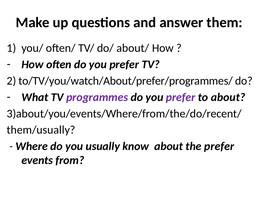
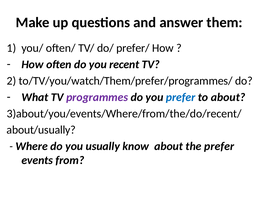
about/: about/ -> prefer/ (133, 48)
often do you prefer: prefer -> recent (124, 64)
to/TV/you/watch/About/prefer/programmes/: to/TV/you/watch/About/prefer/programmes/ -> to/TV/you/watch/Them/prefer/programmes/ (126, 81)
prefer colour: purple -> blue (181, 97)
them/usually: them/usually -> about/usually (41, 130)
